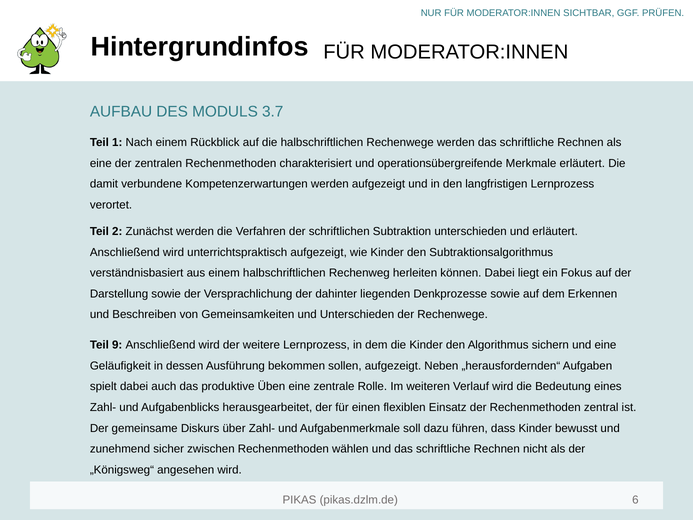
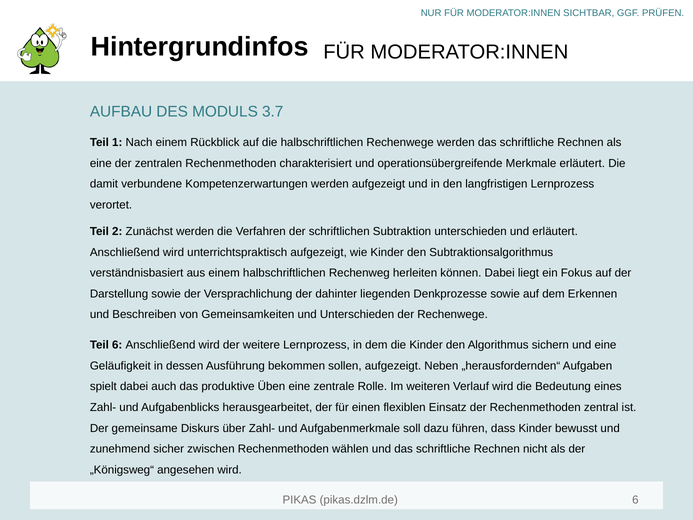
Teil 9: 9 -> 6 (117, 345)
